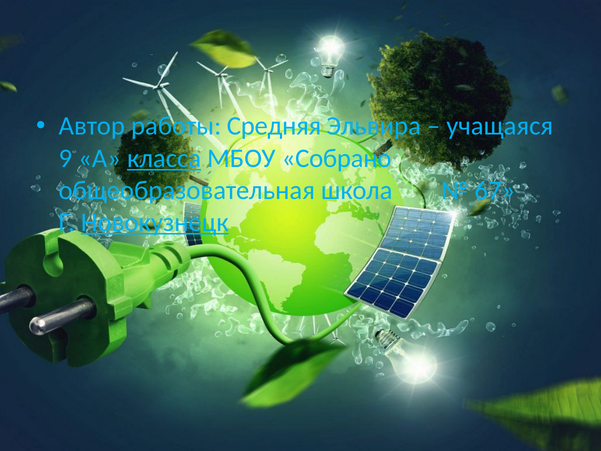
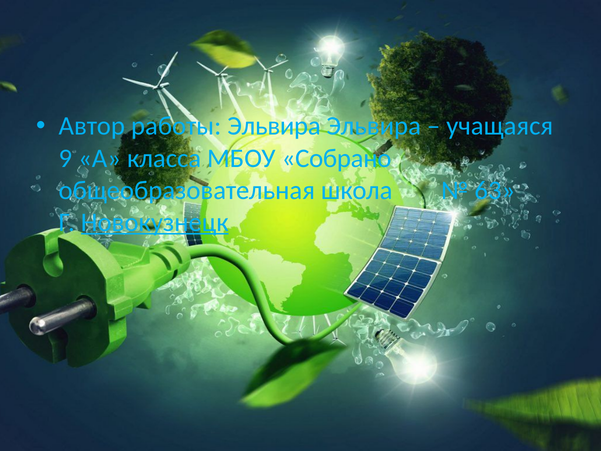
работы Средняя: Средняя -> Эльвира (274, 126)
класса underline: present -> none (164, 158)
67: 67 -> 63 (495, 190)
